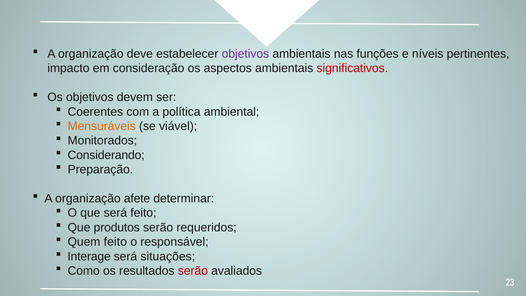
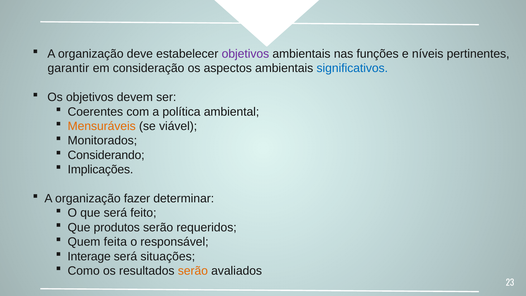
impacto: impacto -> garantir (68, 68)
significativos colour: red -> blue (352, 68)
Preparação: Preparação -> Implicações (100, 170)
afete: afete -> fazer (137, 198)
Quem feito: feito -> feita (115, 242)
serão colour: red -> orange (193, 271)
